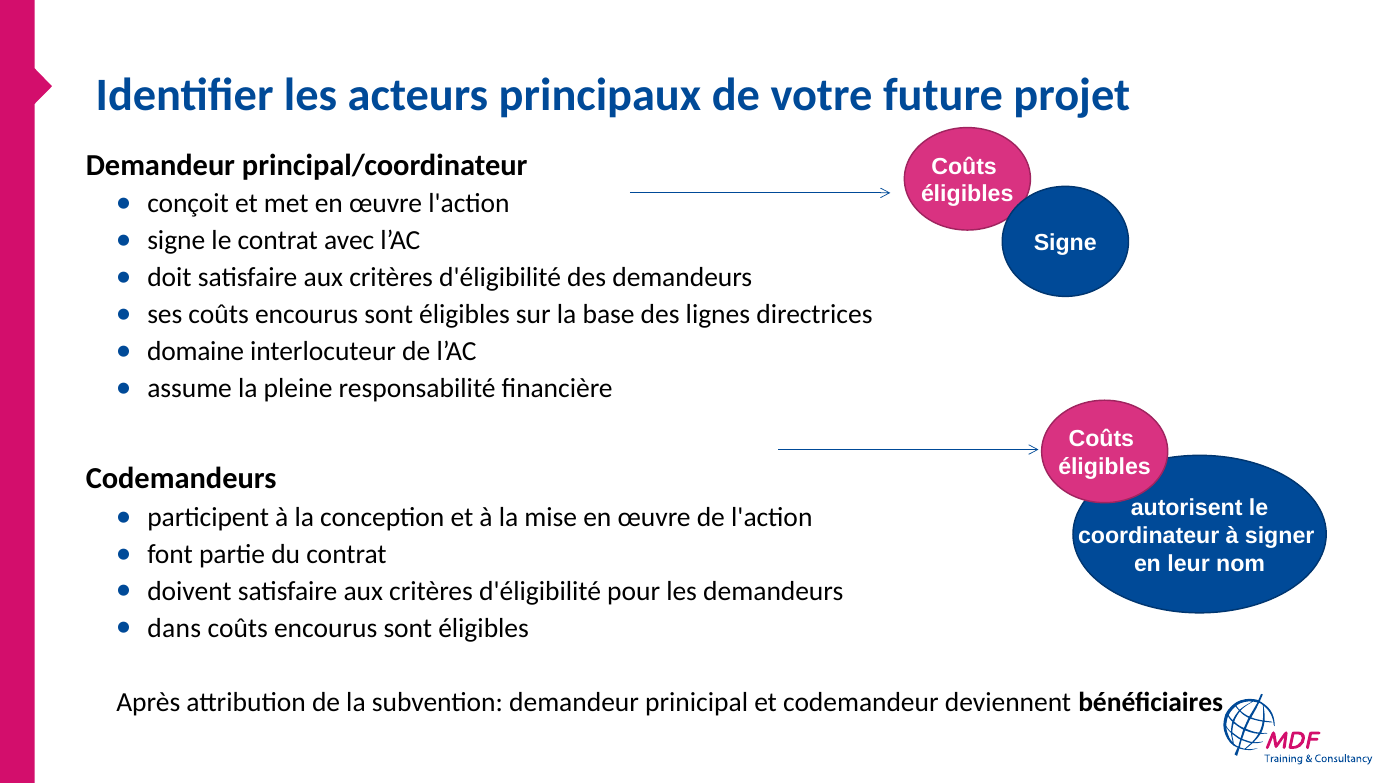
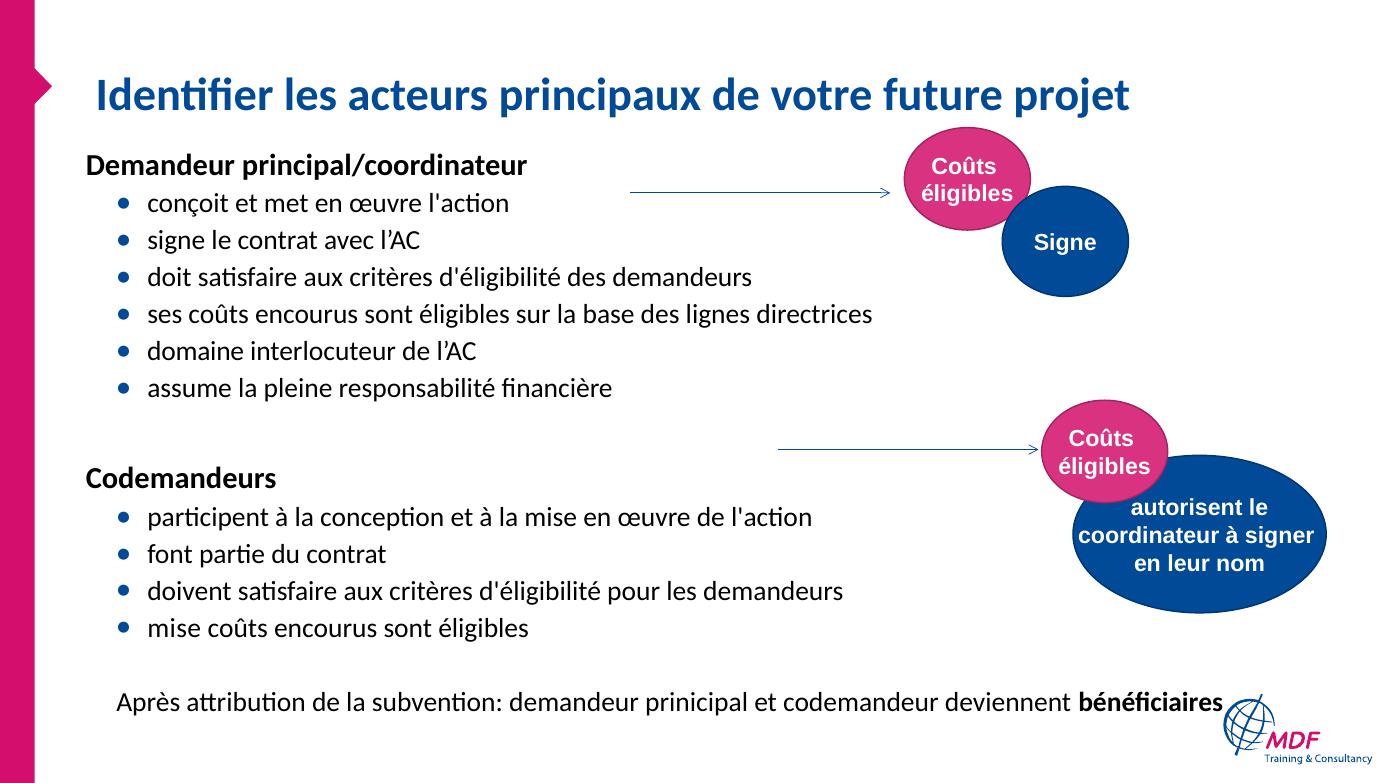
dans: dans -> mise (174, 628)
